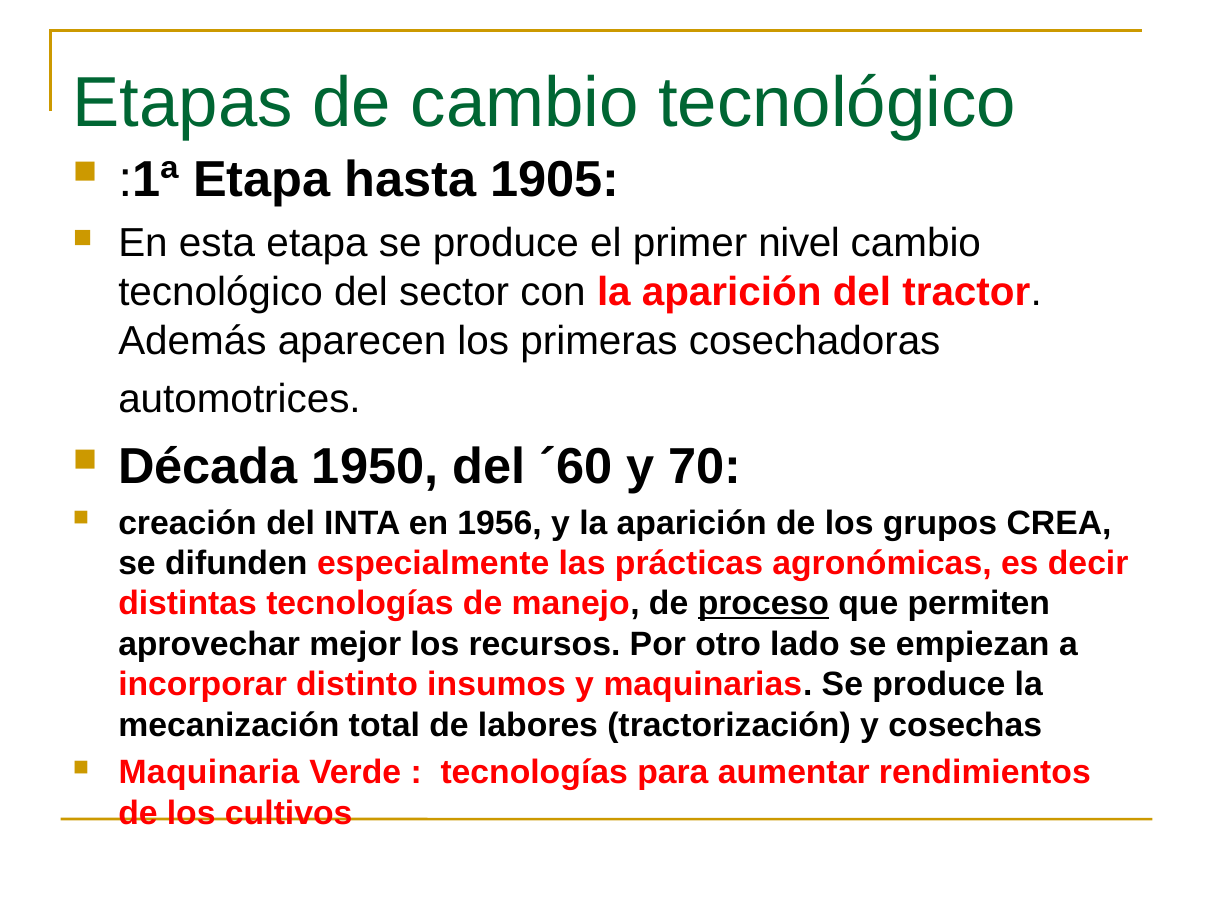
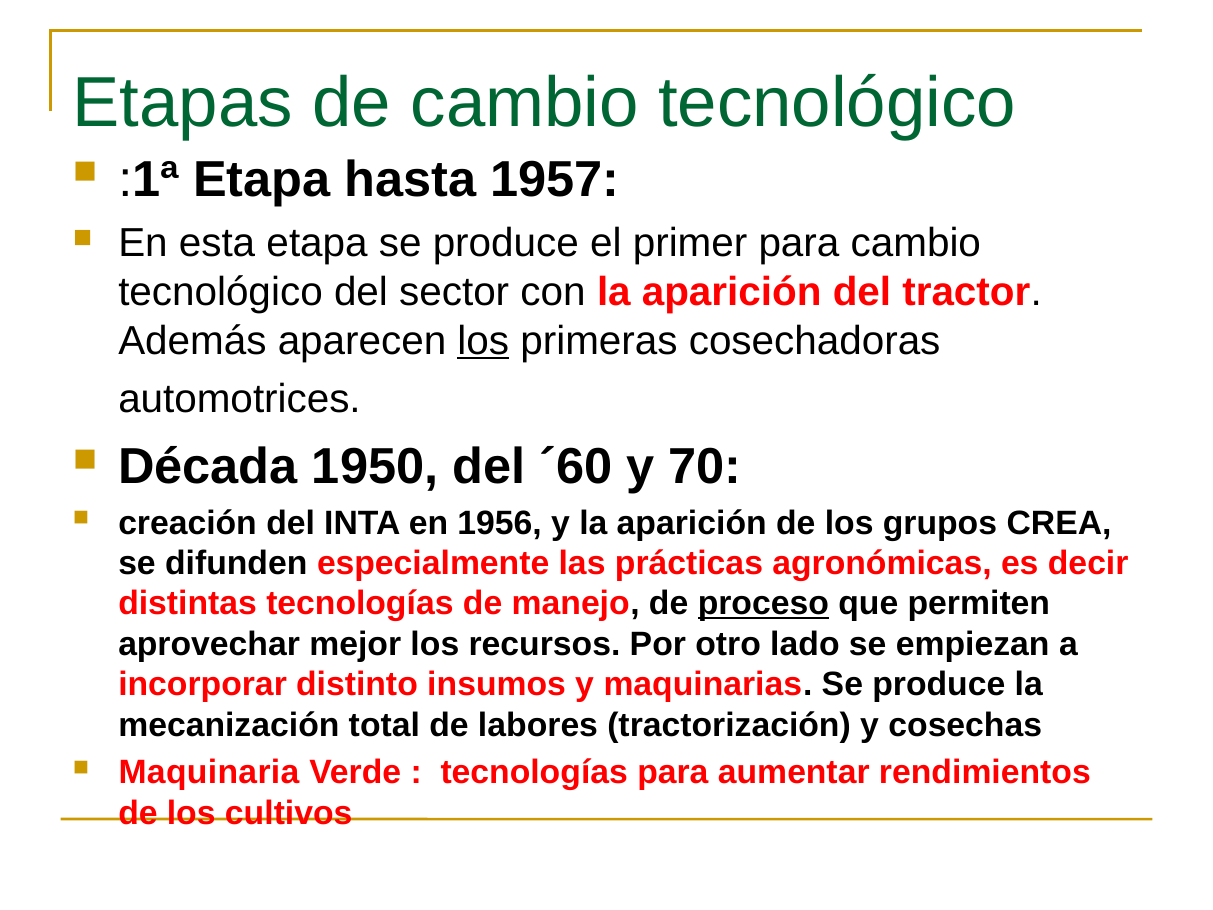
1905: 1905 -> 1957 (555, 180)
primer nivel: nivel -> para (799, 244)
los underline: none -> present (483, 341)
